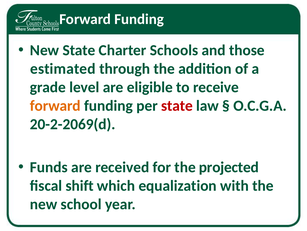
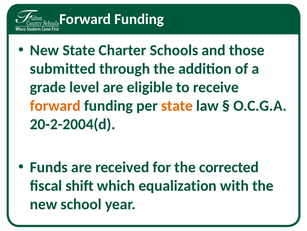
estimated: estimated -> submitted (63, 69)
state colour: red -> orange (177, 105)
20-2-2069(d: 20-2-2069(d -> 20-2-2004(d (73, 124)
projected: projected -> corrected (229, 167)
